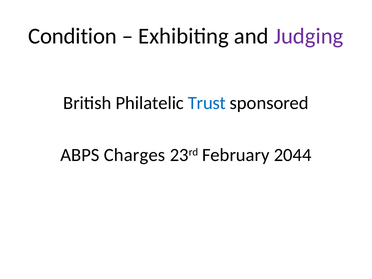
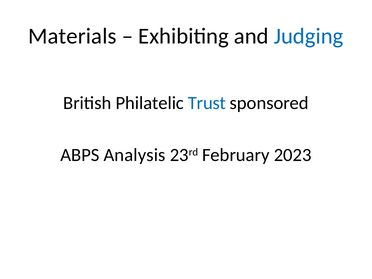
Condition: Condition -> Materials (72, 36)
Judging colour: purple -> blue (309, 36)
Charges: Charges -> Analysis (135, 155)
2044: 2044 -> 2023 (293, 155)
